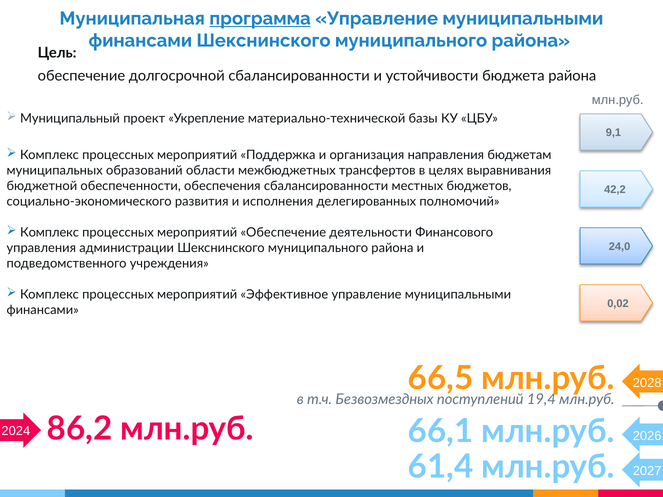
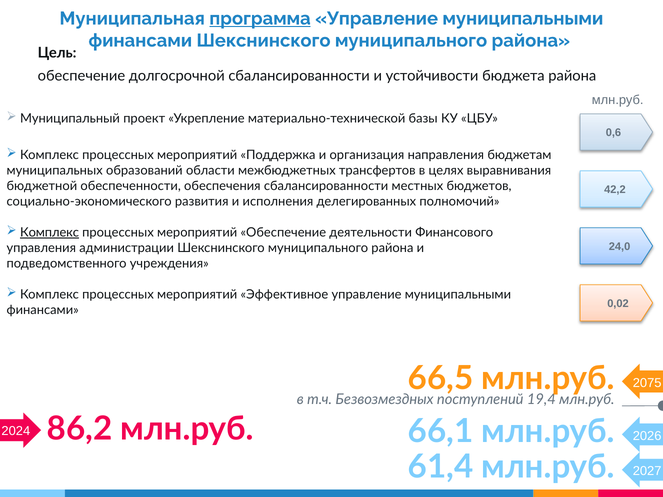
9,1: 9,1 -> 0,6 (613, 133)
Комплекс underline: none -> present (50, 233)
2028: 2028 -> 2075 (647, 383)
